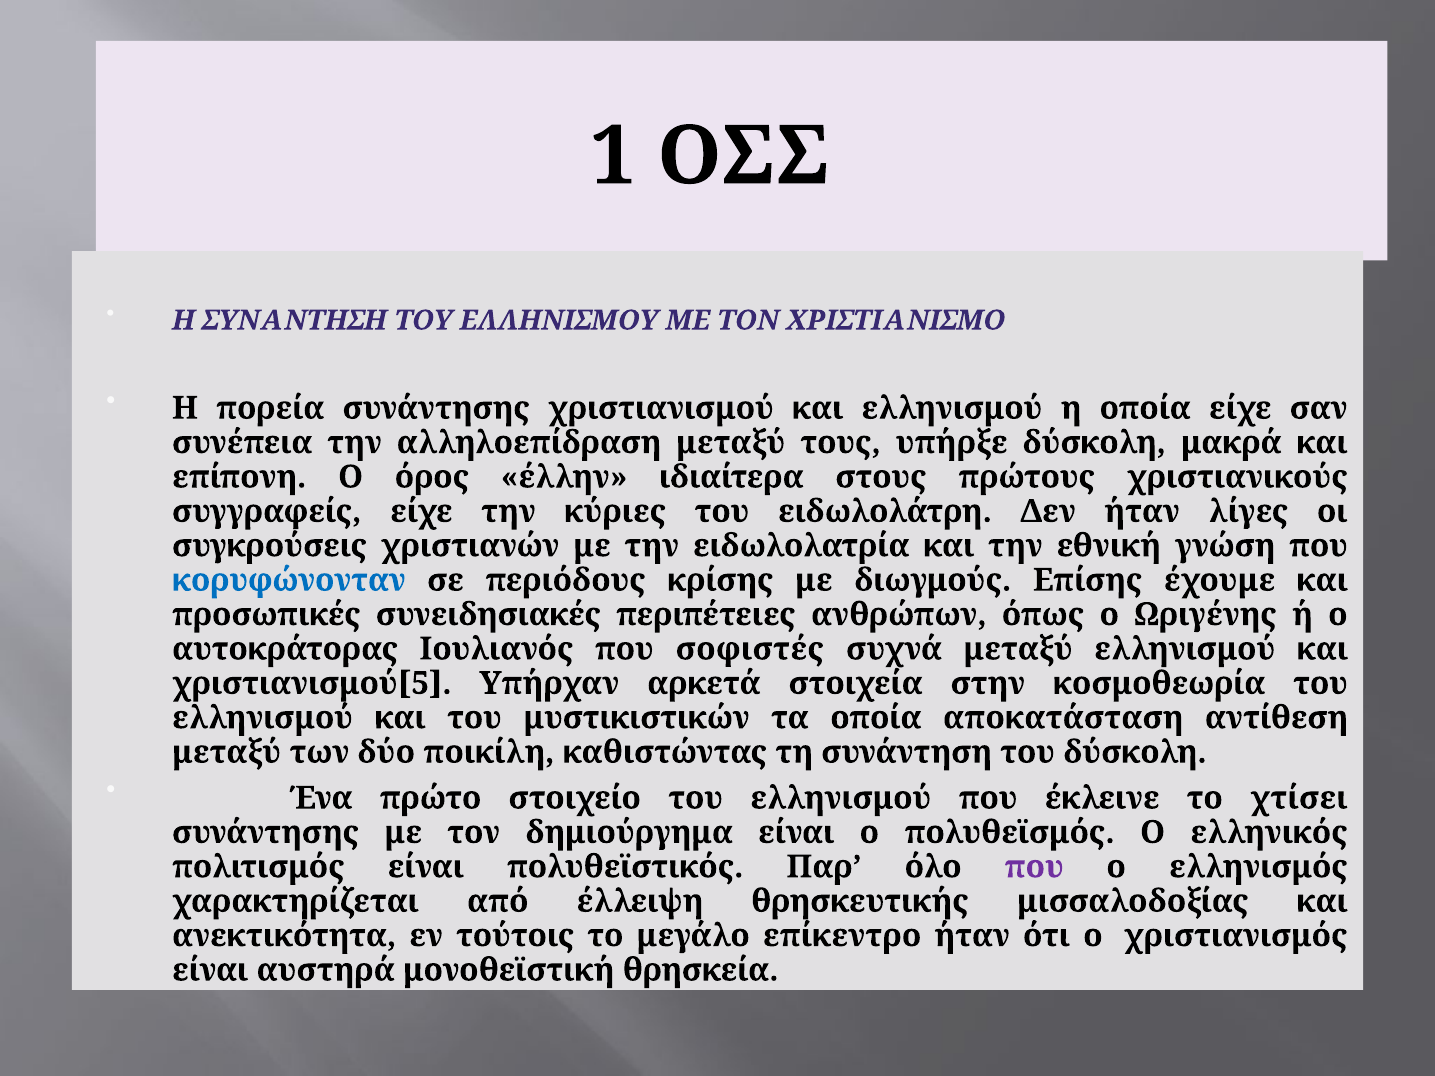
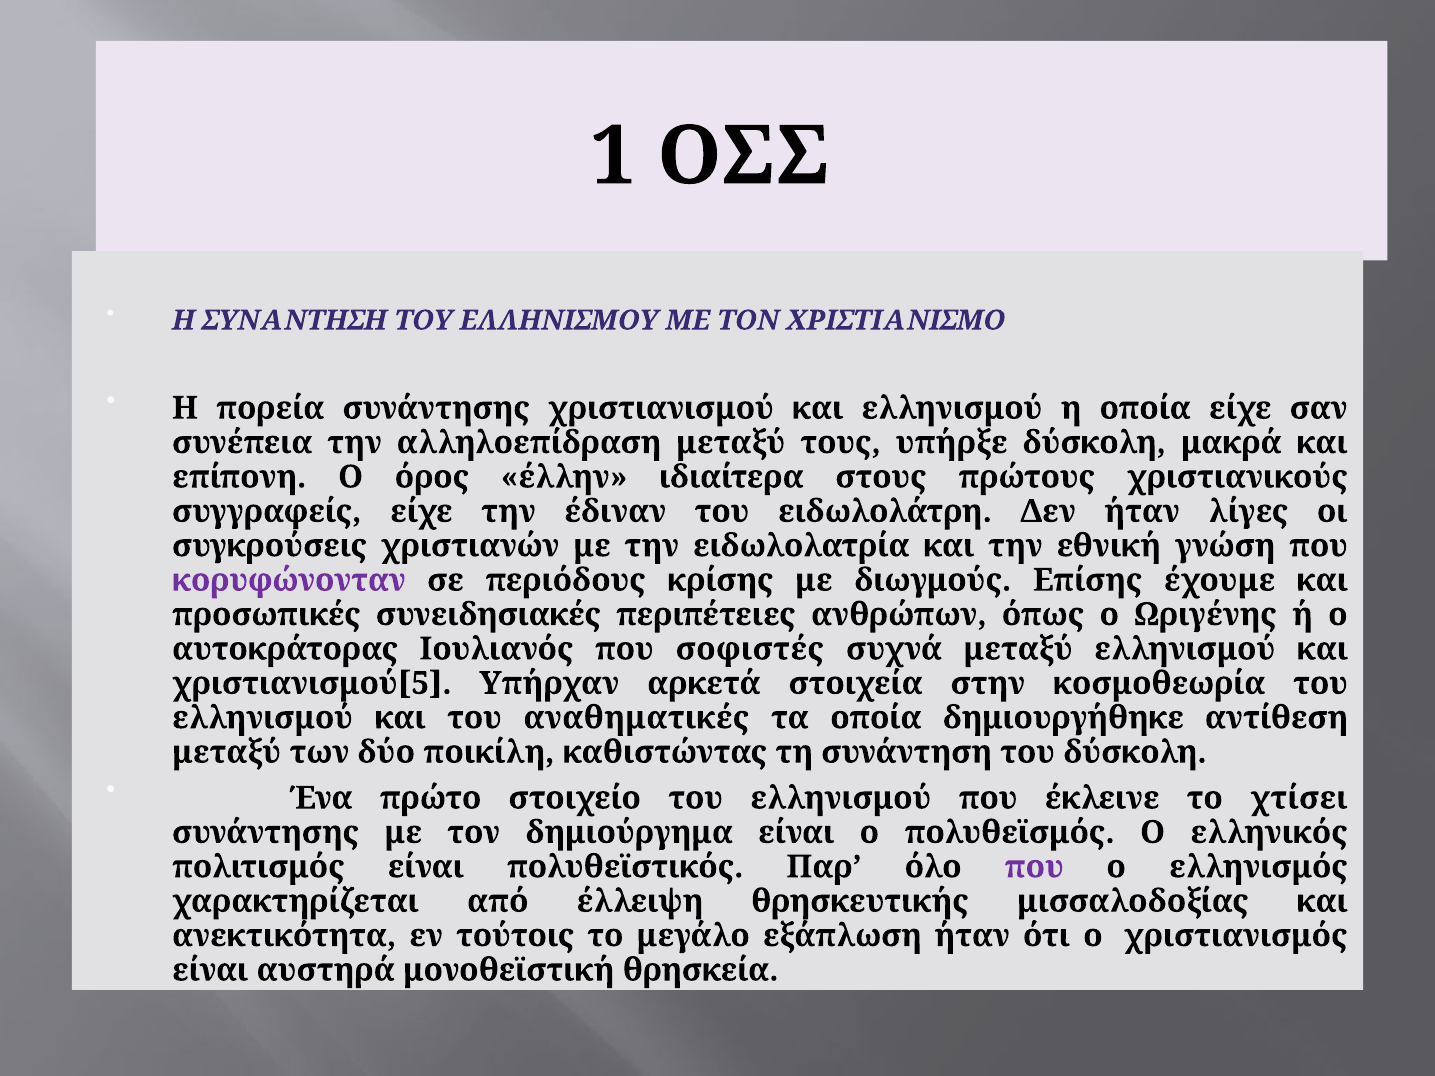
κύριες: κύριες -> έδιναν (615, 512)
κορυφώνονταν colour: blue -> purple (289, 580)
μυστικιστικών: μυστικιστικών -> αναθηματικές (636, 718)
αποκατάσταση: αποκατάσταση -> δημιουργήθηκε (1063, 718)
επίκεντρο: επίκεντρο -> εξάπλωση (842, 936)
